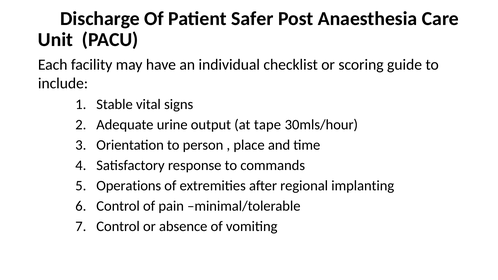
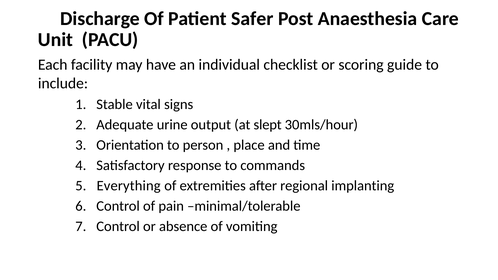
tape: tape -> slept (268, 125)
Operations: Operations -> Everything (129, 186)
